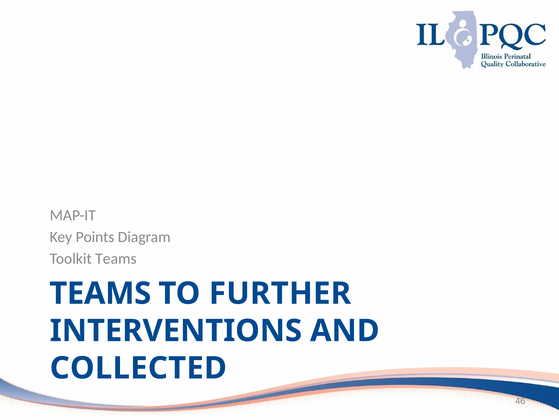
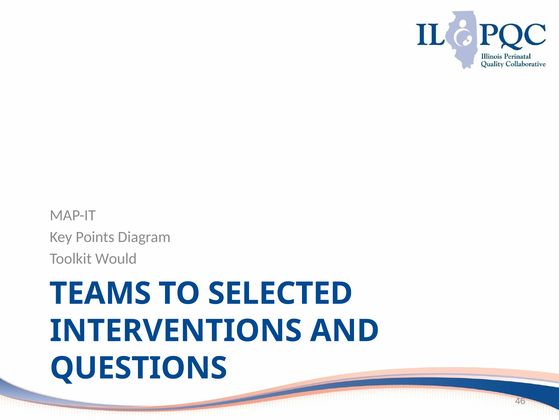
Toolkit Teams: Teams -> Would (116, 258)
FURTHER: FURTHER -> SELECTED (280, 293)
COLLECTED: COLLECTED -> QUESTIONS (139, 368)
